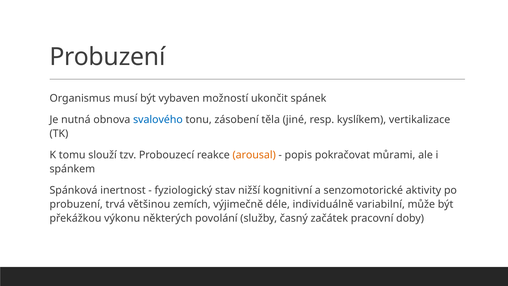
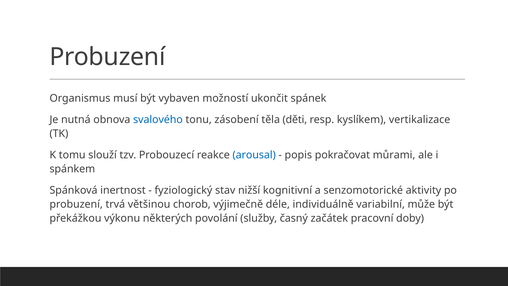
jiné: jiné -> děti (295, 120)
arousal colour: orange -> blue (254, 155)
zemích: zemích -> chorob (192, 204)
